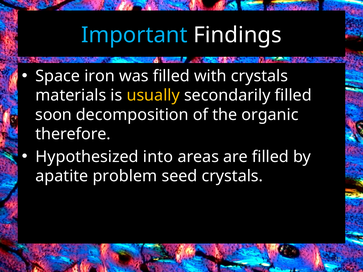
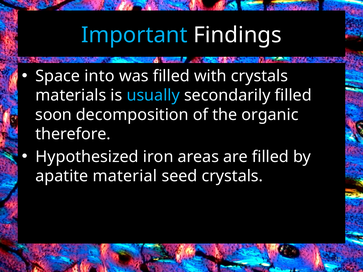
iron: iron -> into (100, 76)
usually colour: yellow -> light blue (153, 96)
into: into -> iron (158, 157)
problem: problem -> material (125, 176)
